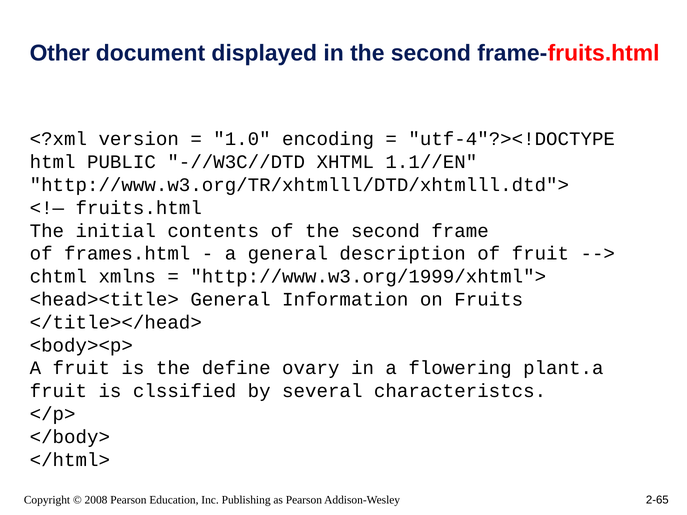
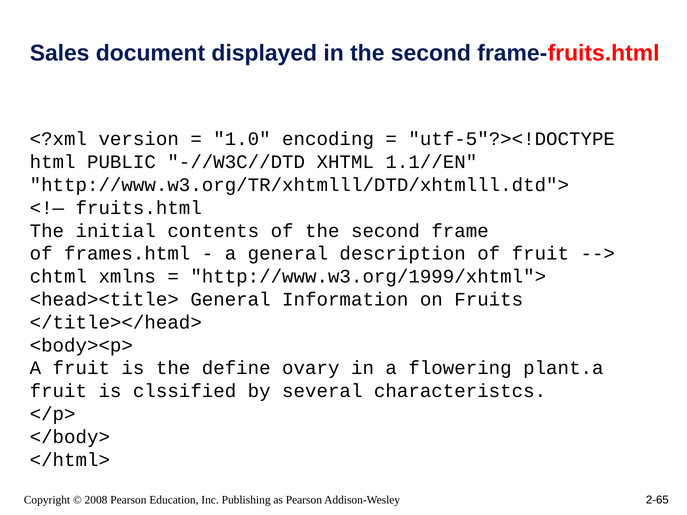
Other: Other -> Sales (60, 53)
utf-4"?><!DOCTYPE: utf-4"?><!DOCTYPE -> utf-5"?><!DOCTYPE (512, 139)
